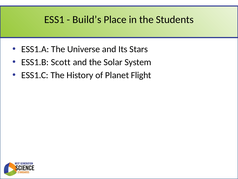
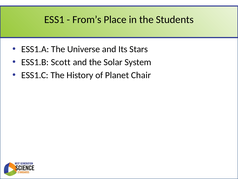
Build’s: Build’s -> From’s (87, 20)
Flight: Flight -> Chair (141, 75)
